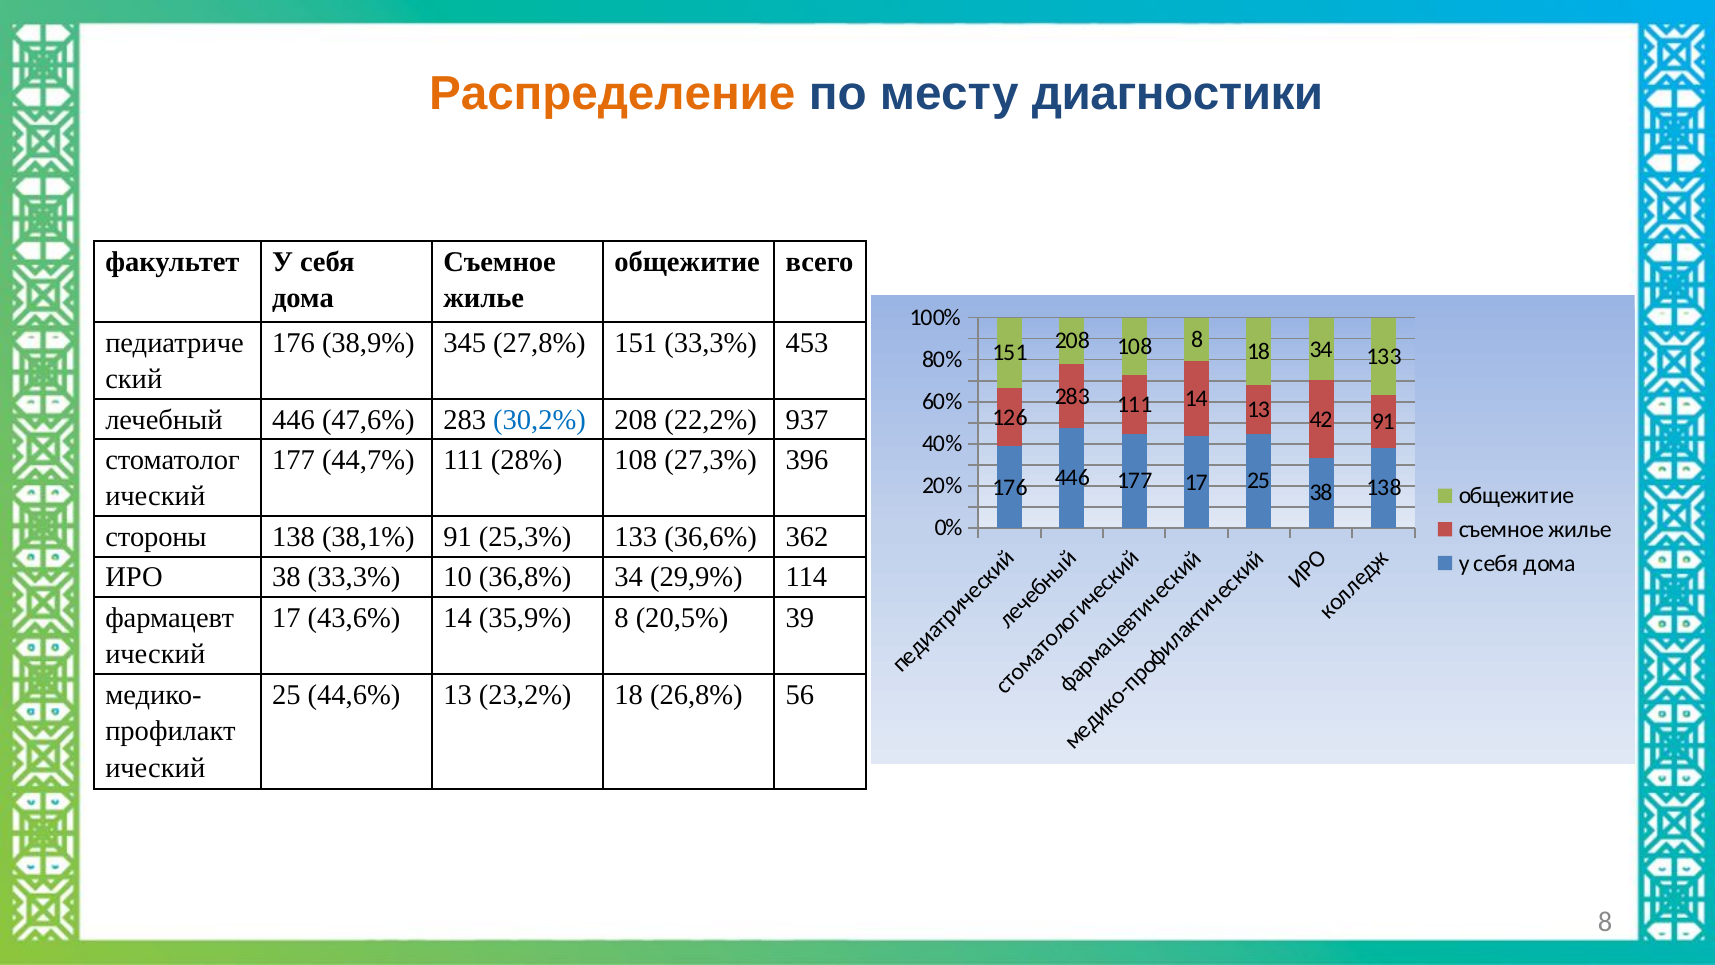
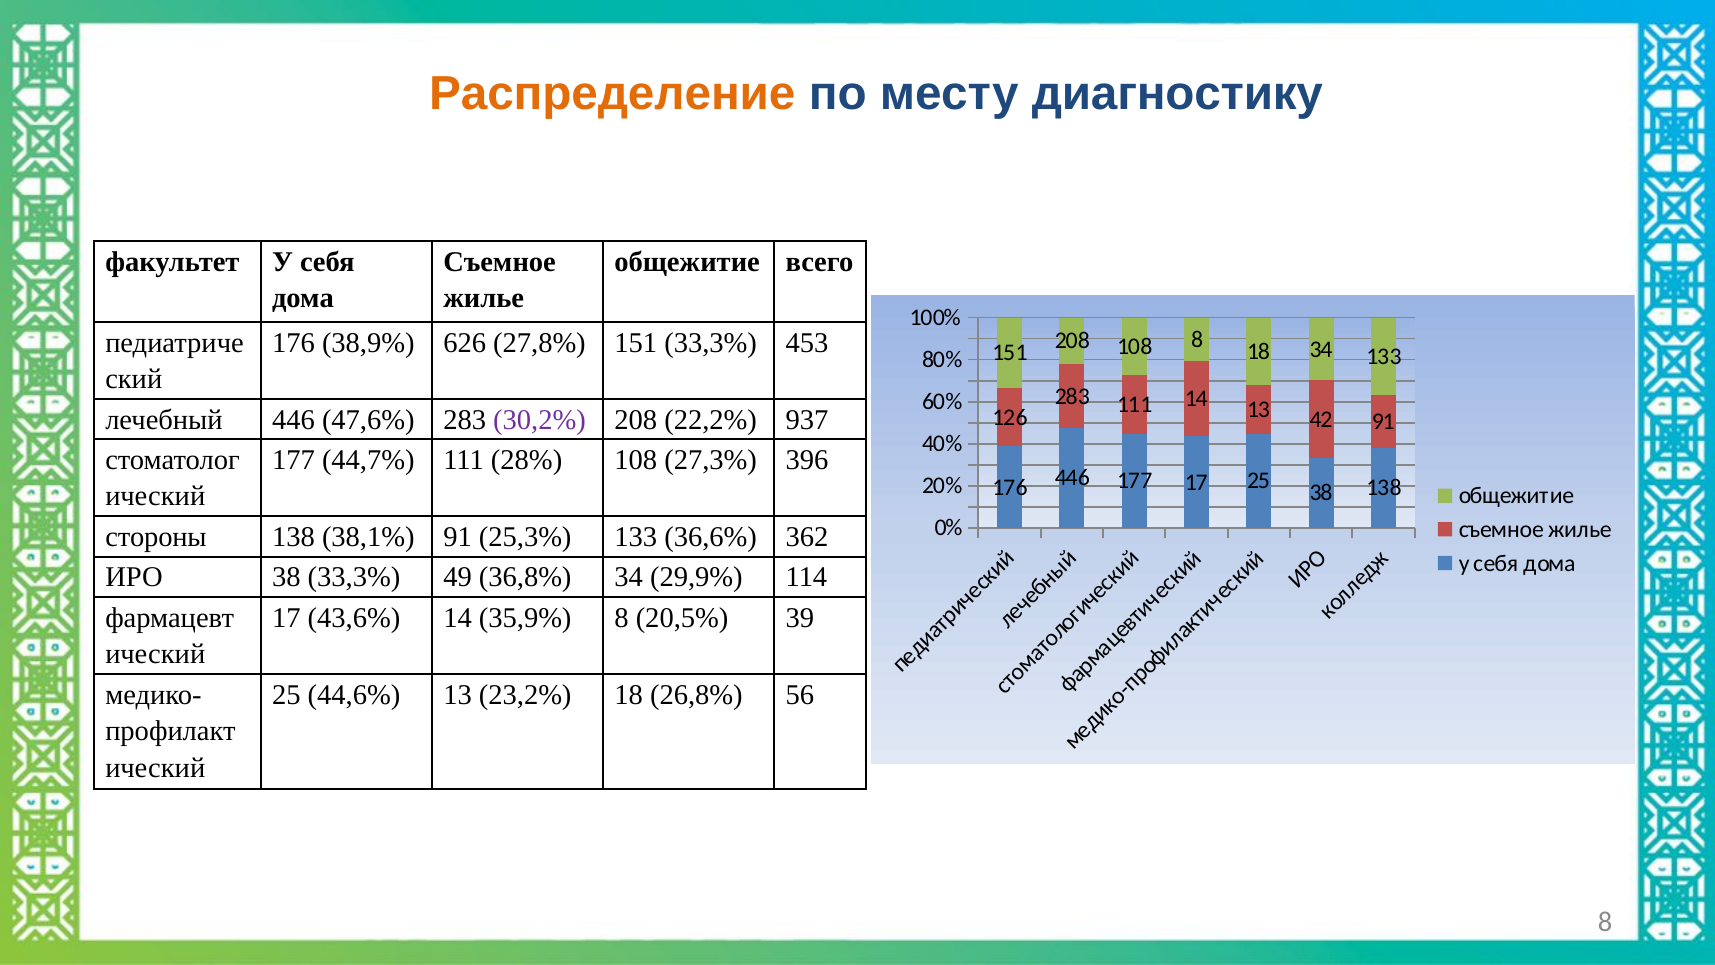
диагностики: диагностики -> диагностику (1177, 94)
345: 345 -> 626 (465, 343)
30,2% colour: blue -> purple (539, 420)
10: 10 -> 49 (458, 577)
